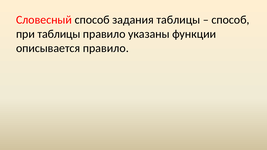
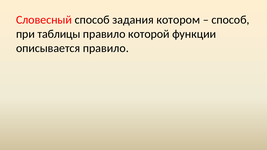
задания таблицы: таблицы -> котором (178, 20)
указаны: указаны -> которой (149, 34)
